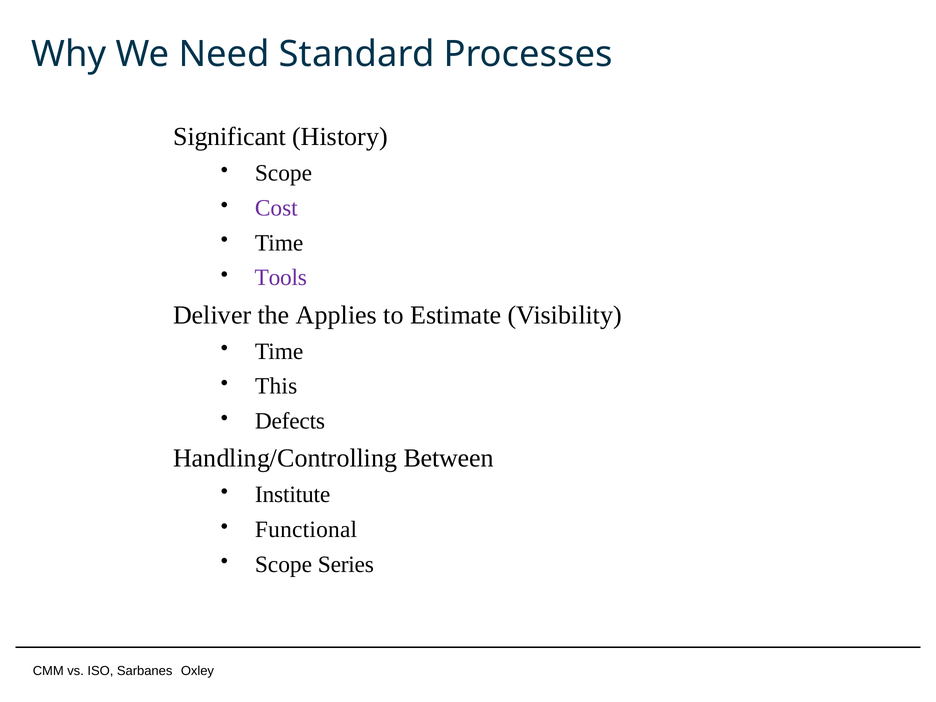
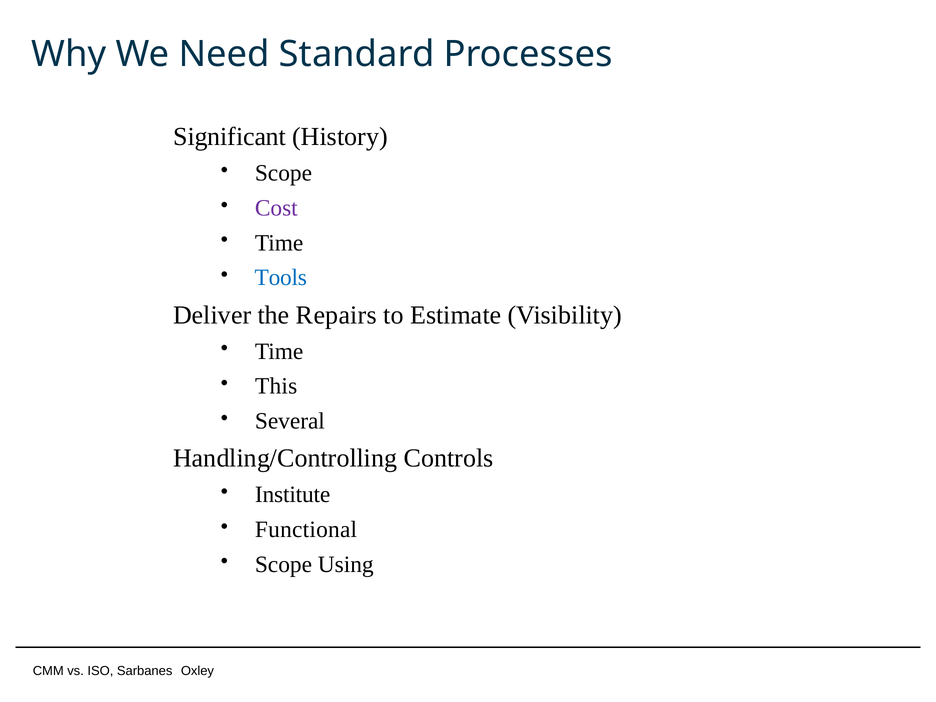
Tools colour: purple -> blue (281, 278)
Applies: Applies -> Repairs (336, 315)
Defects: Defects -> Several (290, 421)
Between: Between -> Controls (449, 458)
Series: Series -> Using (346, 564)
